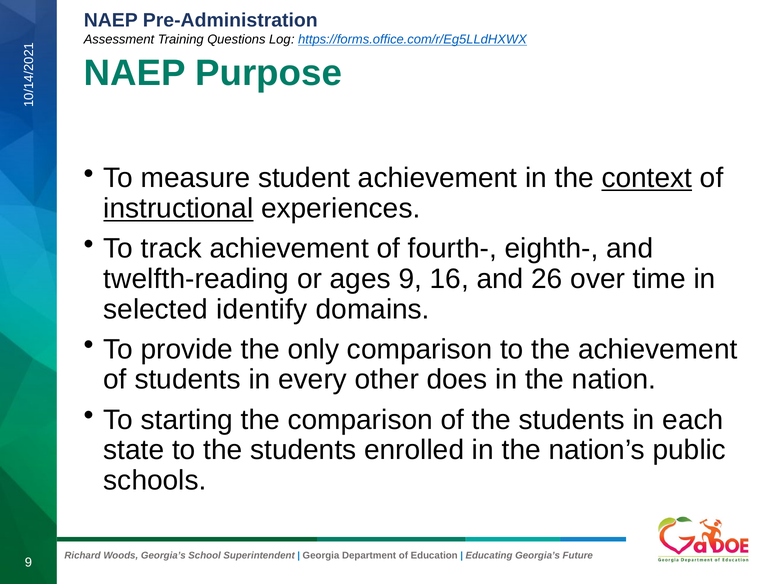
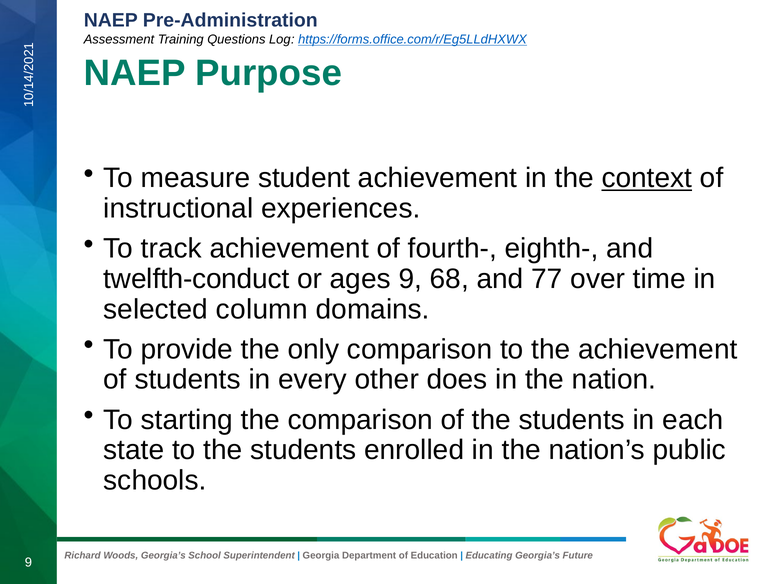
instructional underline: present -> none (178, 208)
twelfth-reading: twelfth-reading -> twelfth-conduct (196, 279)
16: 16 -> 68 (449, 279)
26: 26 -> 77 (547, 279)
identify: identify -> column (262, 309)
